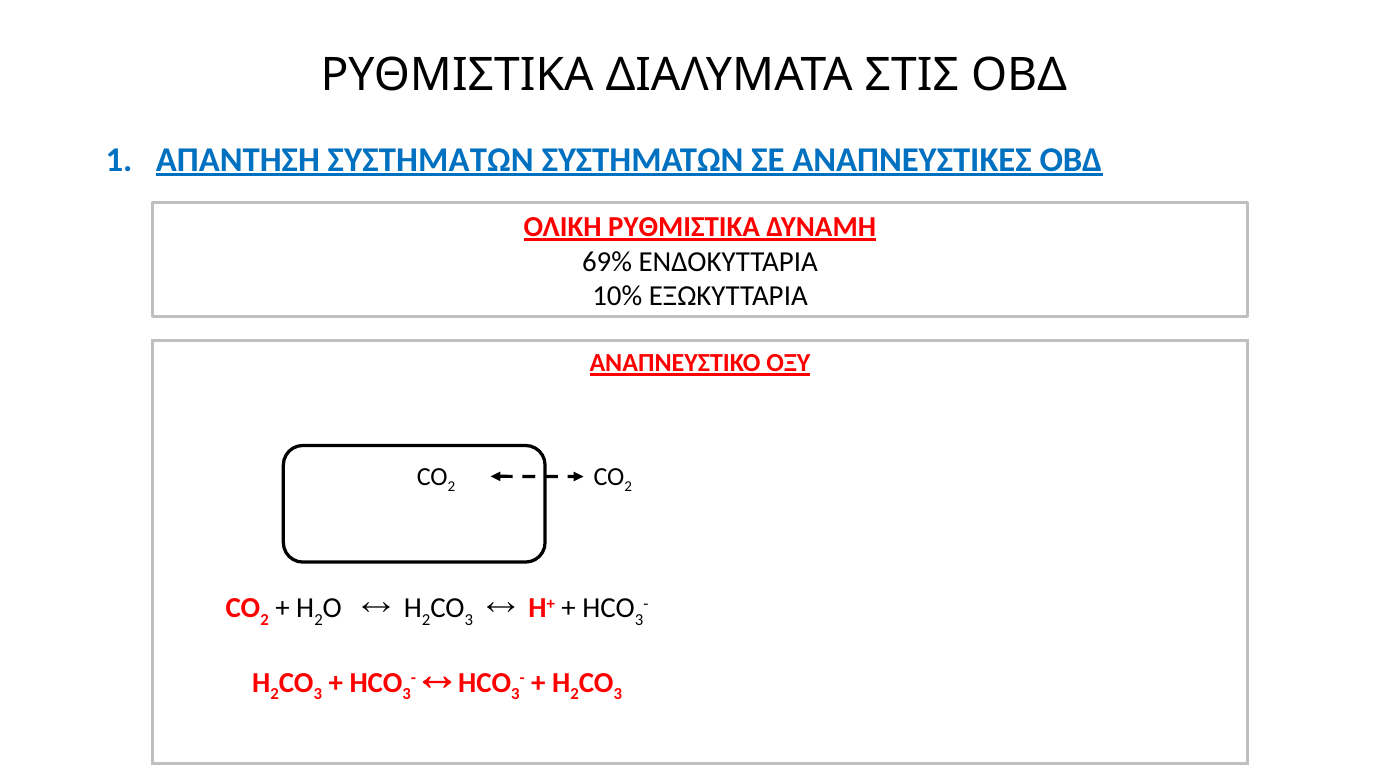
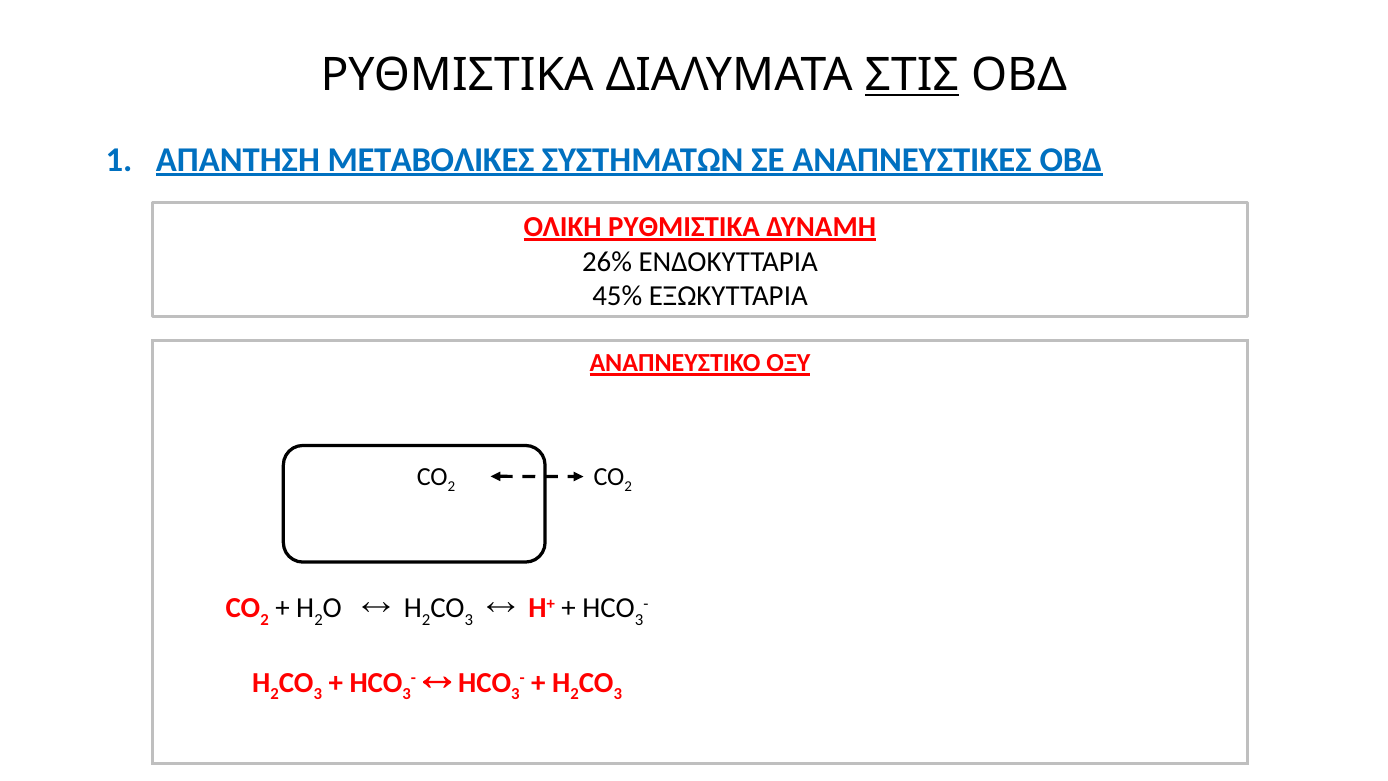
ΣΤΙΣ underline: none -> present (912, 75)
ΑΠΑΝΤΗΣΗ ΣΥΣΤΗΜΑΤΩΝ: ΣΥΣΤΗΜΑΤΩΝ -> ΜΕΤΑΒΟΛΙΚΕΣ (431, 160)
69%: 69% -> 26% (607, 261)
10%: 10% -> 45% (617, 296)
